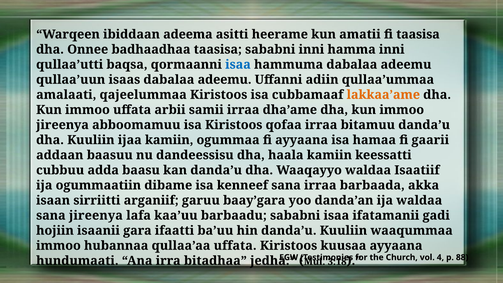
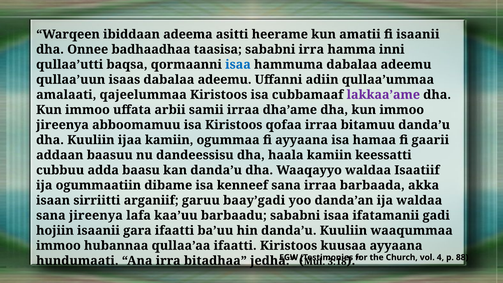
fi taasisa: taasisa -> isaanii (418, 34)
sababni inni: inni -> irra (311, 49)
lakkaa’ame colour: orange -> purple (383, 95)
baay’gara: baay’gara -> baay’gadi (254, 200)
qullaa’aa uffata: uffata -> ifaatti (235, 246)
